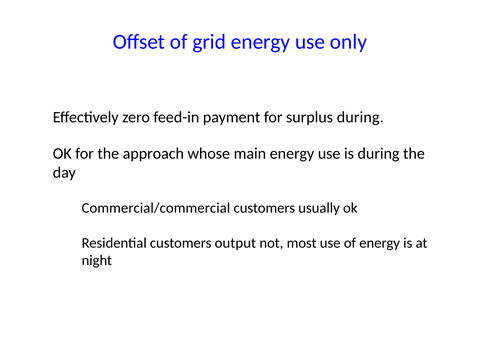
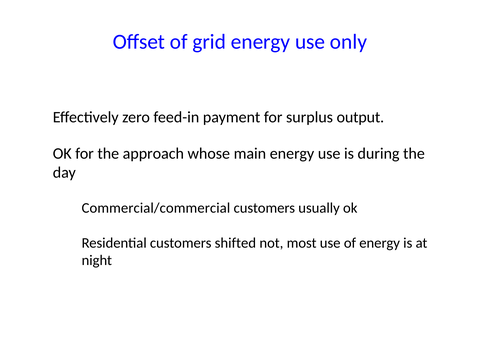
surplus during: during -> output (360, 117)
output: output -> shifted (235, 243)
